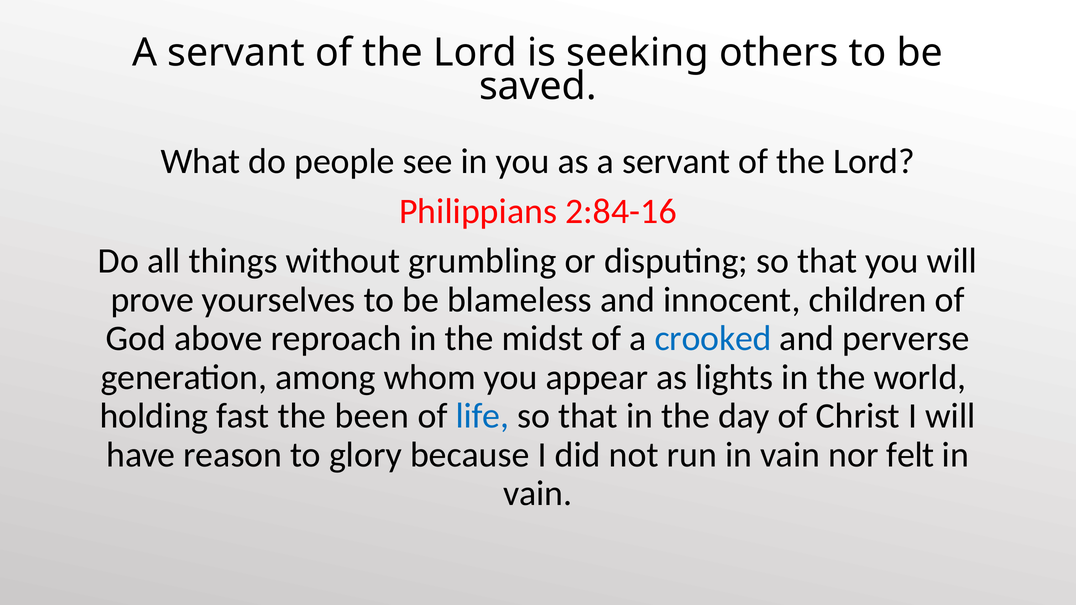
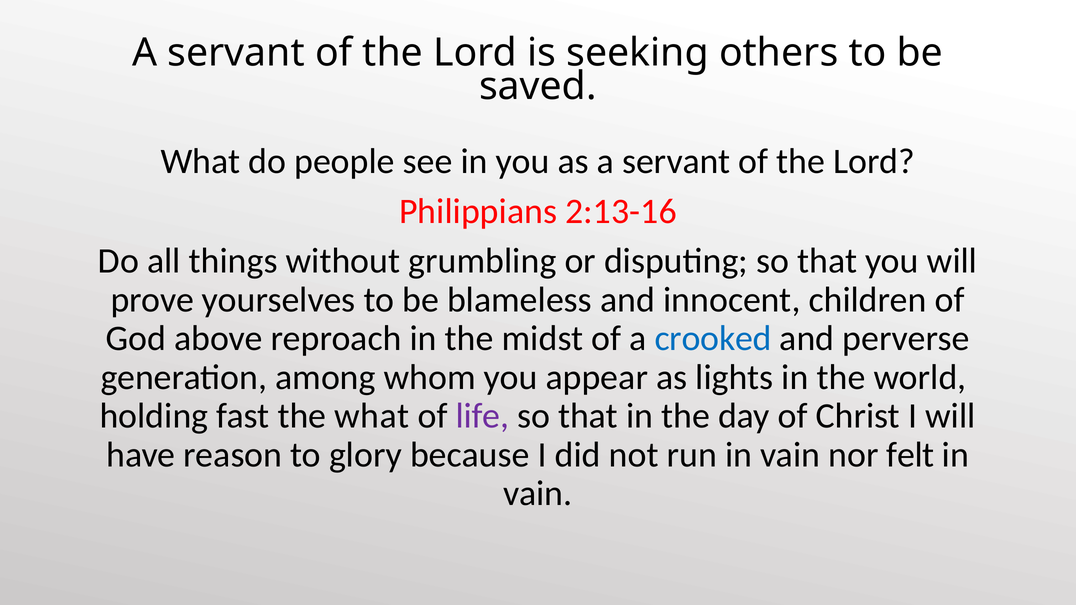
2:84-16: 2:84-16 -> 2:13-16 (621, 211)
the been: been -> what (372, 416)
life colour: blue -> purple (482, 416)
